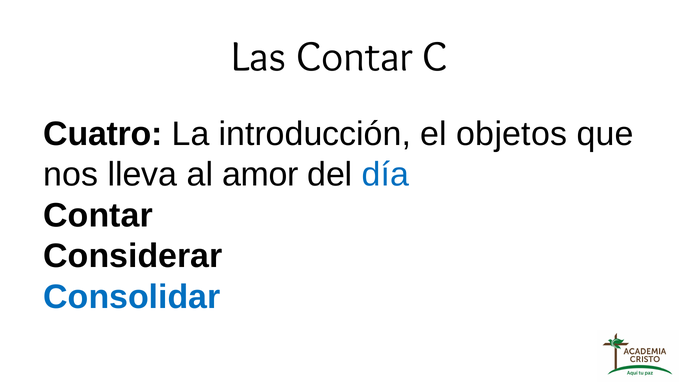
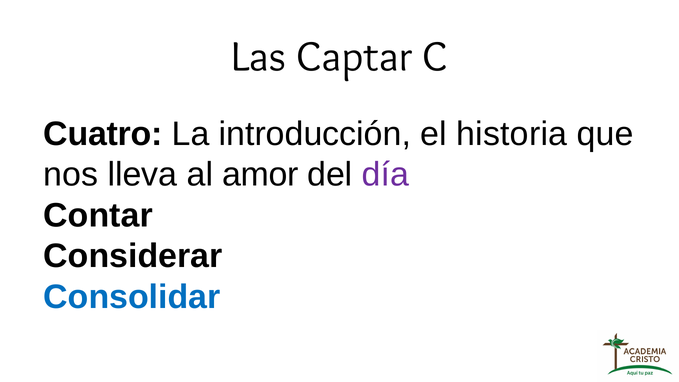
Las Contar: Contar -> Captar (354, 57)
objetos: objetos -> historia (512, 134)
día colour: blue -> purple (385, 175)
